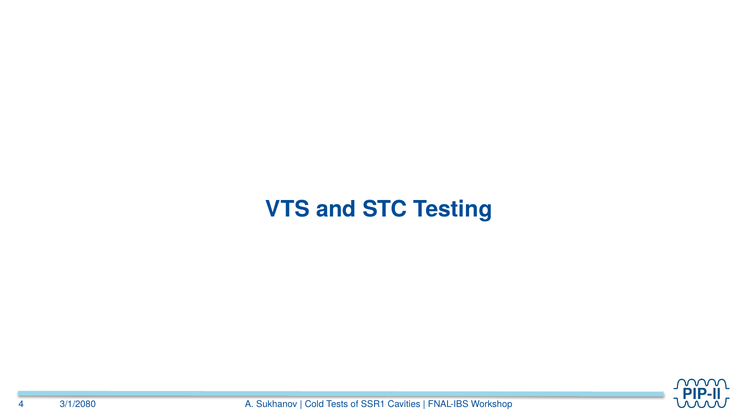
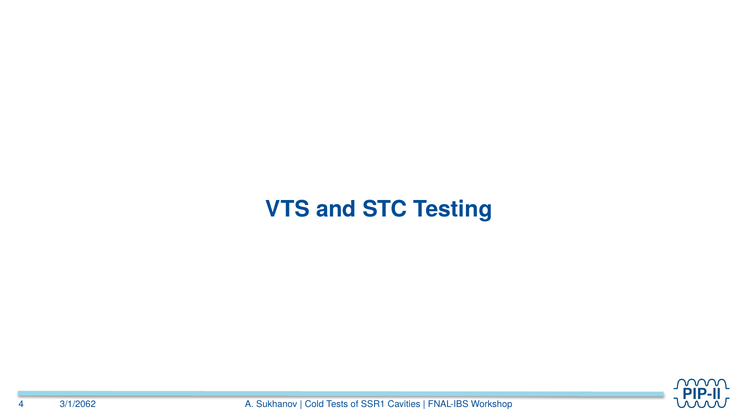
3/1/2080: 3/1/2080 -> 3/1/2062 (78, 405)
